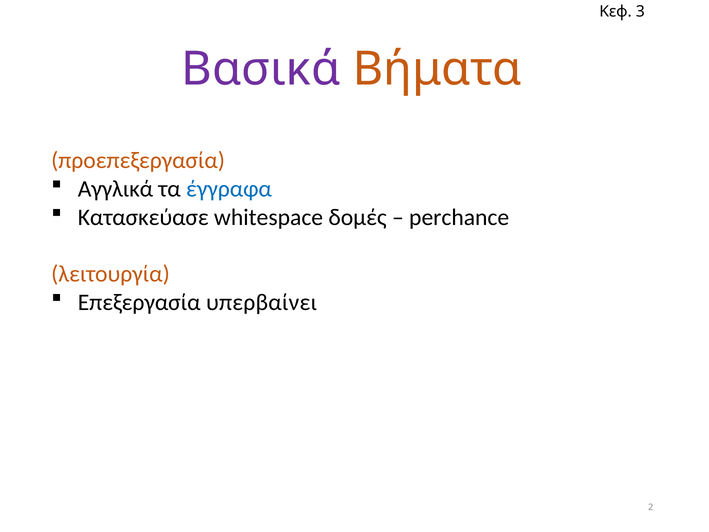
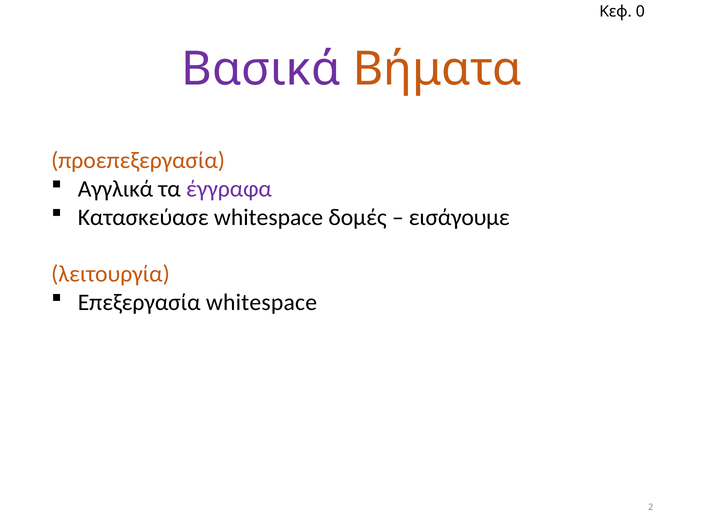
3: 3 -> 0 (640, 12)
έγγραφα colour: blue -> purple (229, 189)
perchance: perchance -> εισάγουμε (459, 217)
Επεξεργασία υπερβαίνει: υπερβαίνει -> whitespace (262, 302)
